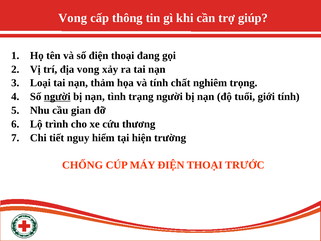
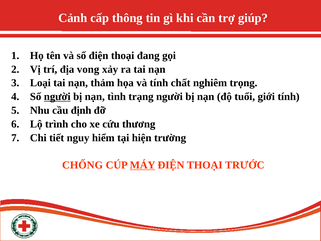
Vong: Vong -> Cảnh (73, 18)
gian: gian -> định (81, 110)
MÁY underline: none -> present (143, 165)
